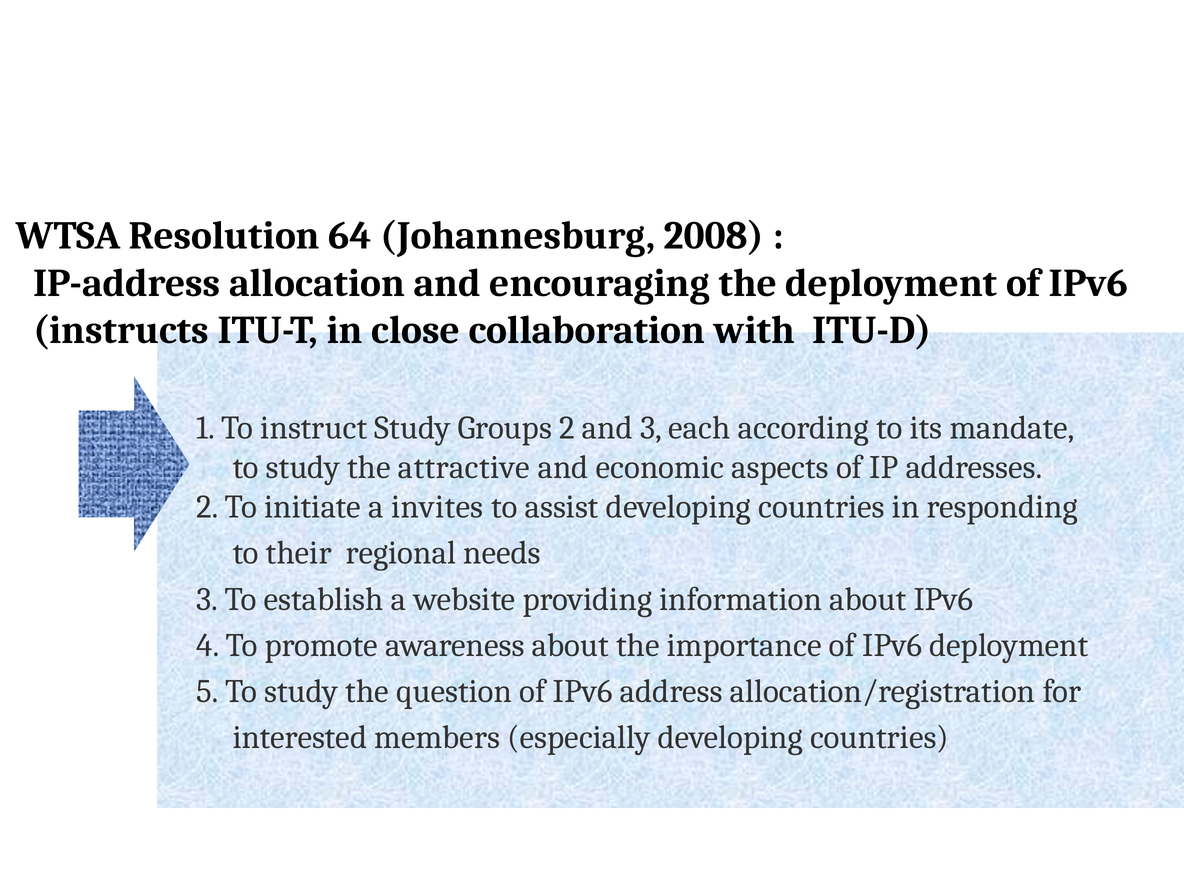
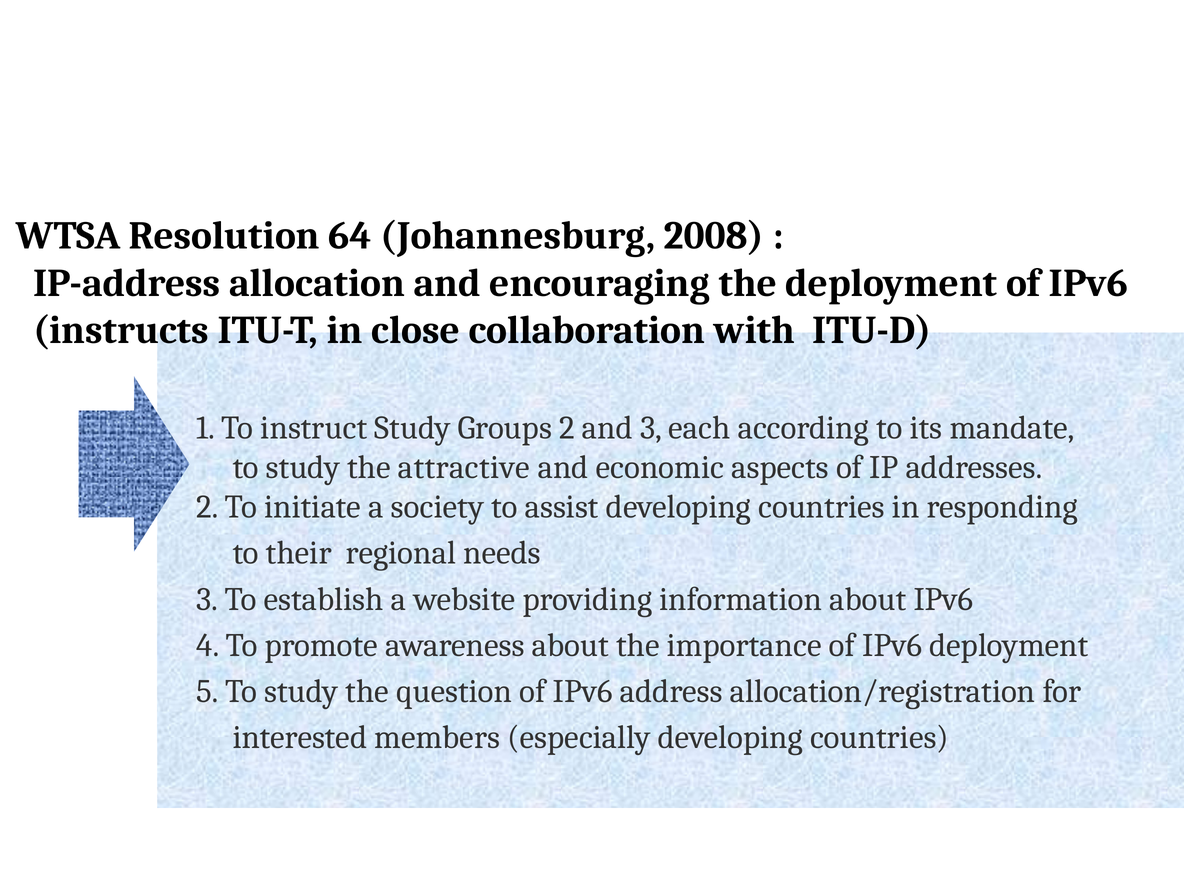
invites: invites -> society (437, 507)
